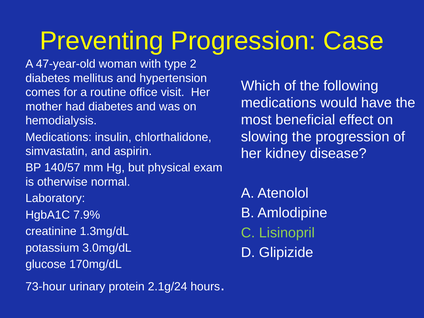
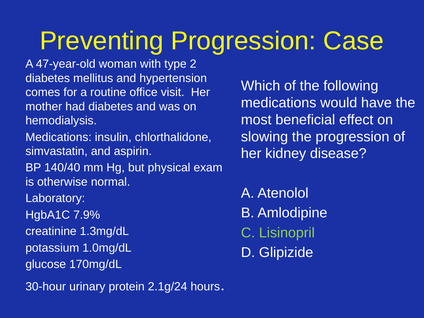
140/57: 140/57 -> 140/40 (62, 168)
3.0mg/dL: 3.0mg/dL -> 1.0mg/dL (107, 248)
73-hour: 73-hour -> 30-hour (46, 287)
